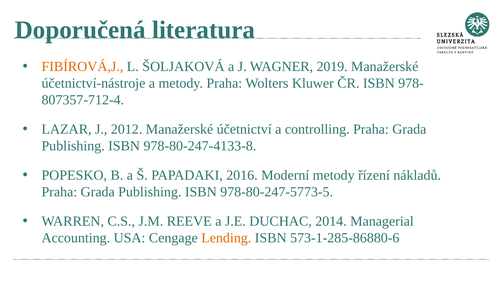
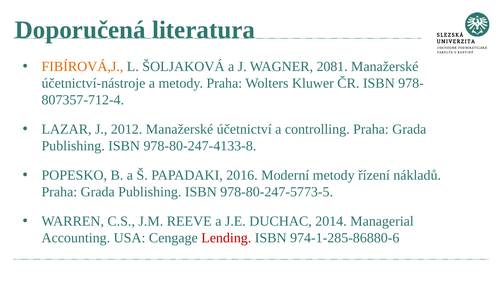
2019: 2019 -> 2081 (332, 67)
Lending colour: orange -> red (226, 238)
573-1-285-86880-6: 573-1-285-86880-6 -> 974-1-285-86880-6 (345, 238)
